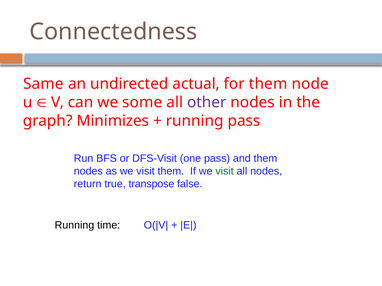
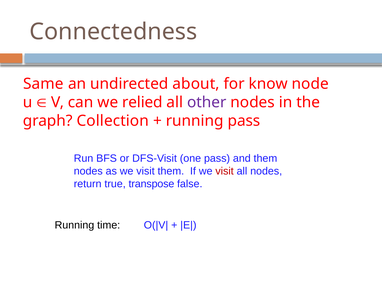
actual: actual -> about (196, 84)
for them: them -> know (268, 84)
some: some -> relied (142, 102)
Minimizes: Minimizes -> Collection (113, 121)
visit colour: green -> red (225, 171)
